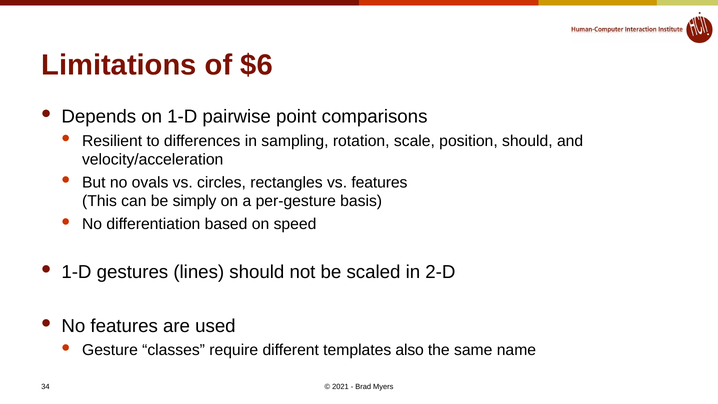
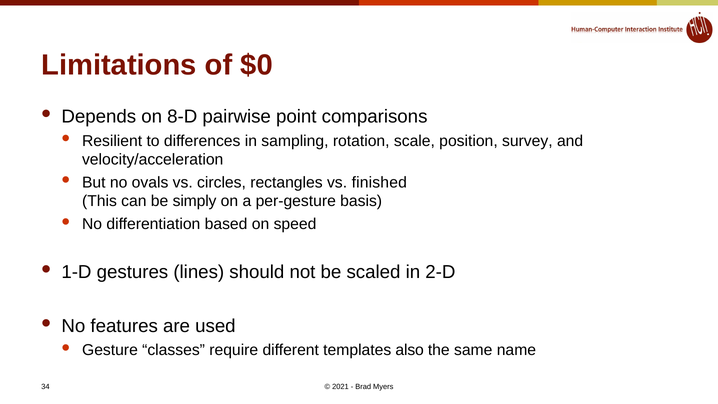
$6: $6 -> $0 (257, 65)
on 1-D: 1-D -> 8-D (182, 116)
position should: should -> survey (527, 141)
vs features: features -> finished (379, 182)
